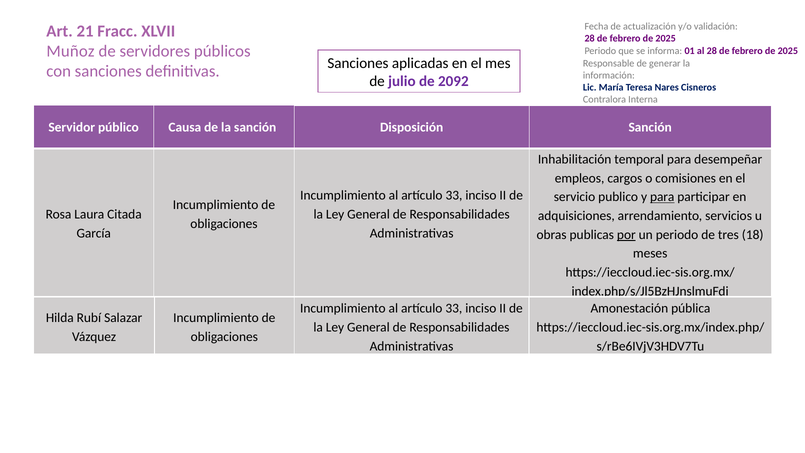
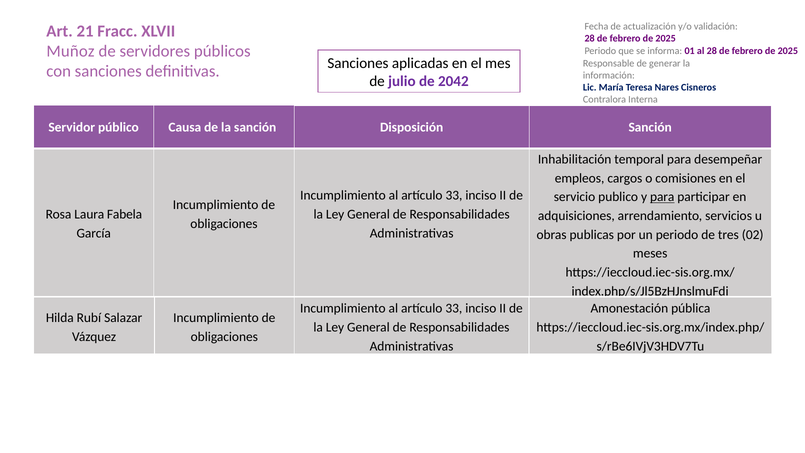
2092: 2092 -> 2042 (453, 81)
Citada: Citada -> Fabela (125, 214)
por underline: present -> none (626, 235)
18: 18 -> 02 (753, 235)
